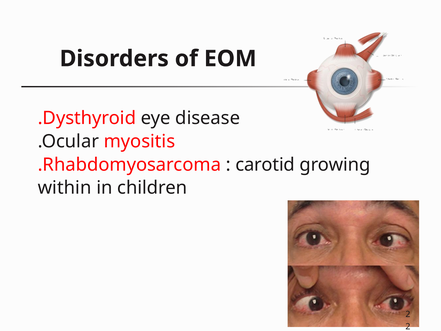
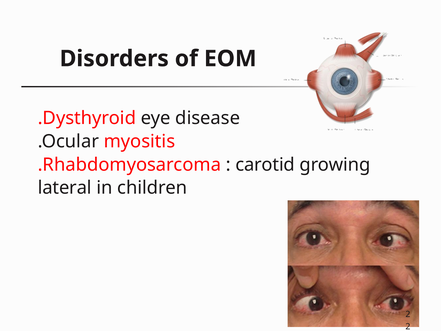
within: within -> lateral (65, 188)
